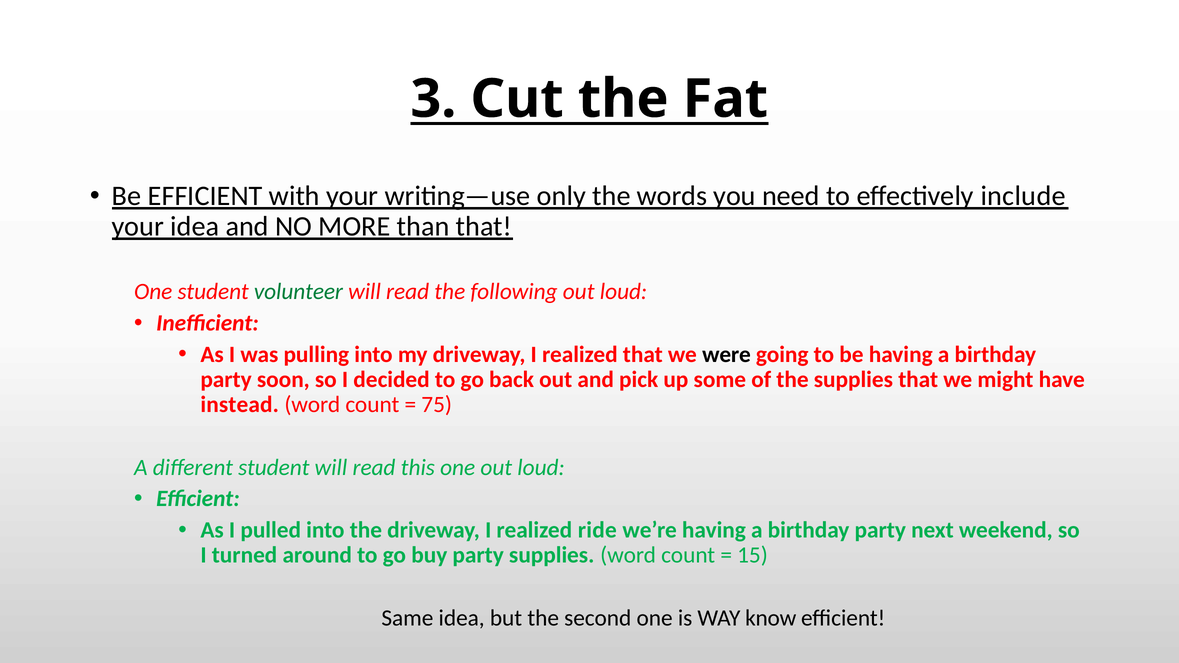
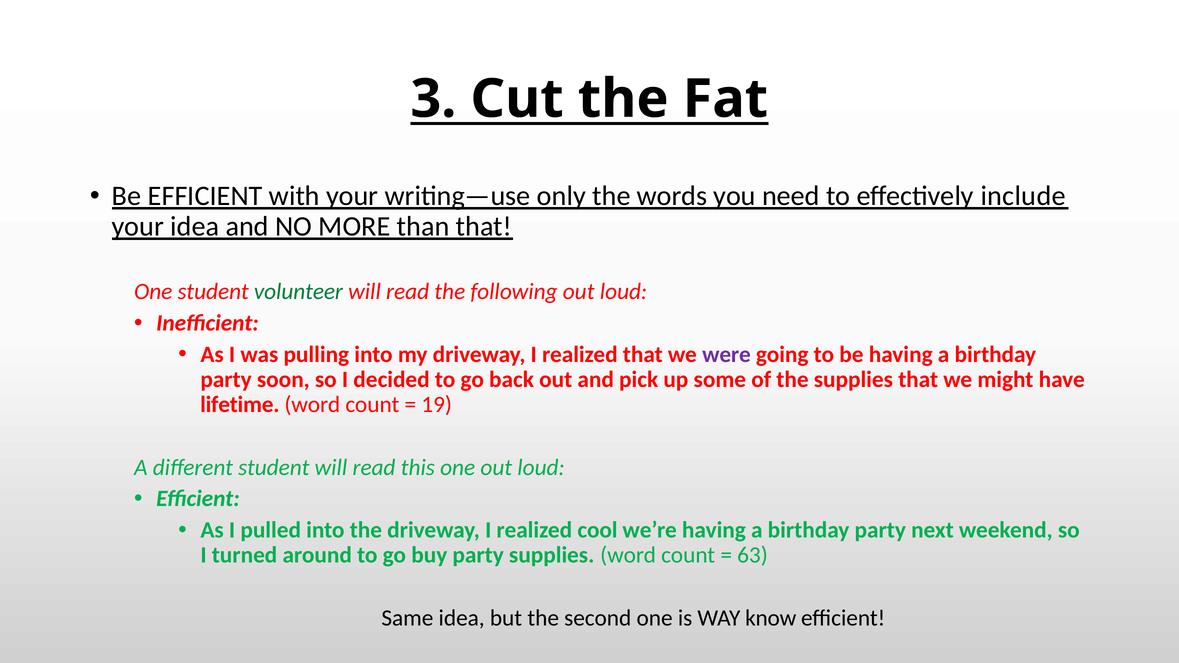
were colour: black -> purple (726, 354)
instead: instead -> lifetime (240, 405)
75: 75 -> 19 (437, 405)
ride: ride -> cool (597, 530)
15: 15 -> 63 (752, 555)
